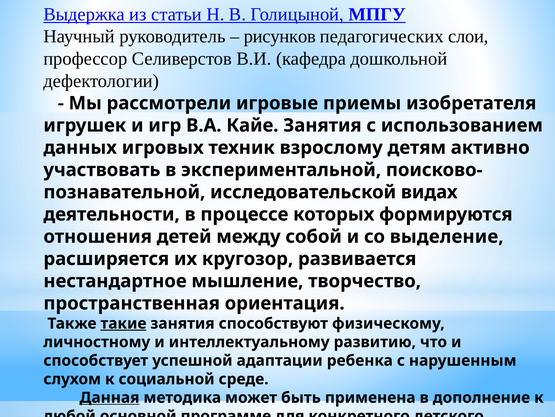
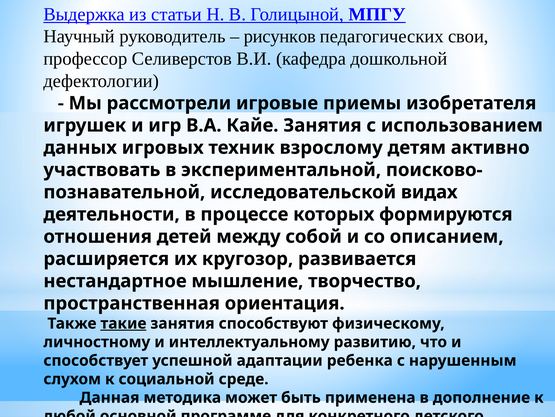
слои: слои -> свои (468, 36)
выделение: выделение -> описанием (447, 236)
Данная underline: present -> none (109, 397)
